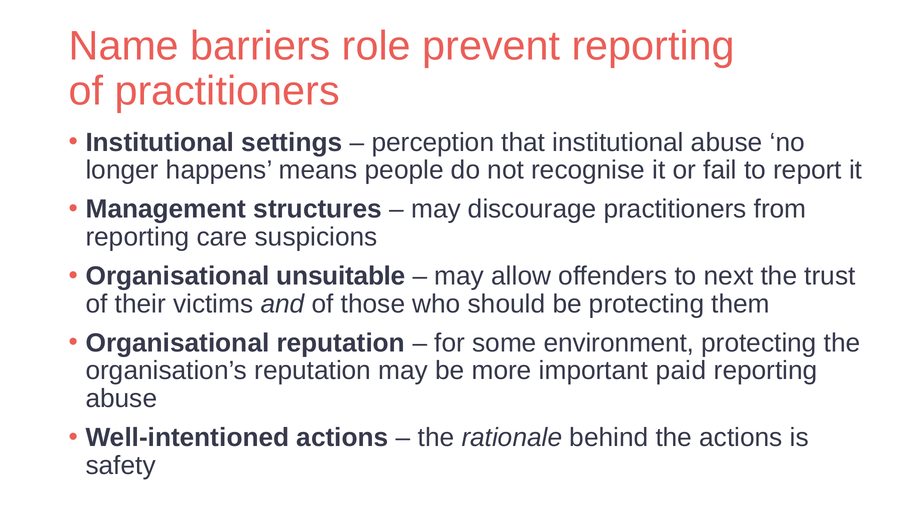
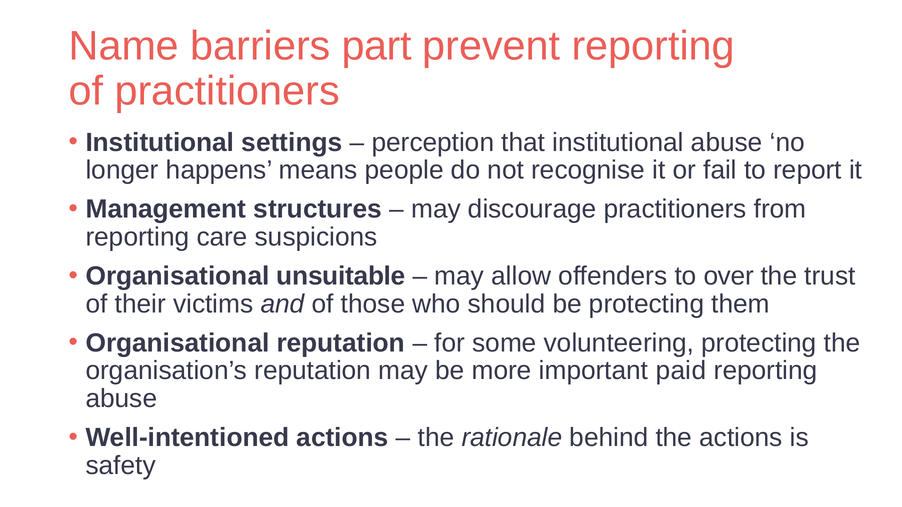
role: role -> part (377, 46)
next: next -> over (729, 276)
environment: environment -> volunteering (619, 343)
